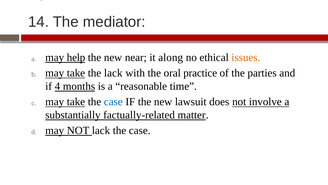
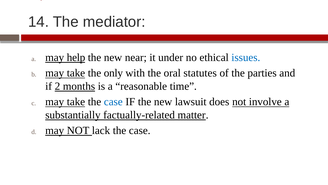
along: along -> under (171, 57)
issues colour: orange -> blue (246, 57)
the lack: lack -> only (113, 73)
practice: practice -> statutes (200, 73)
4: 4 -> 2 (57, 86)
